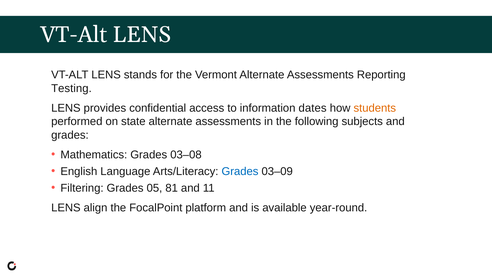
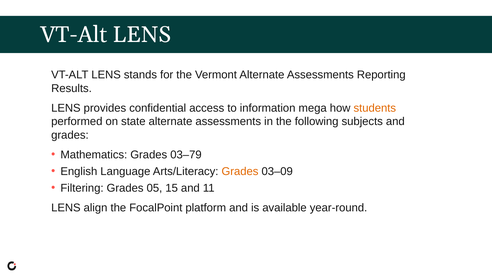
Testing: Testing -> Results (72, 88)
dates: dates -> mega (313, 108)
03–08: 03–08 -> 03–79 (186, 155)
Grades colour: blue -> orange (240, 171)
81: 81 -> 15 (172, 188)
